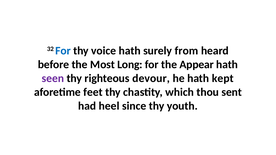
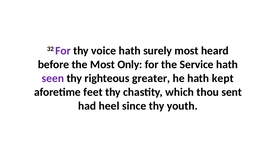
For colour: blue -> purple (63, 51)
surely from: from -> most (187, 51)
Long: Long -> Only (130, 65)
Appear: Appear -> Service (197, 65)
devour: devour -> greater (151, 78)
